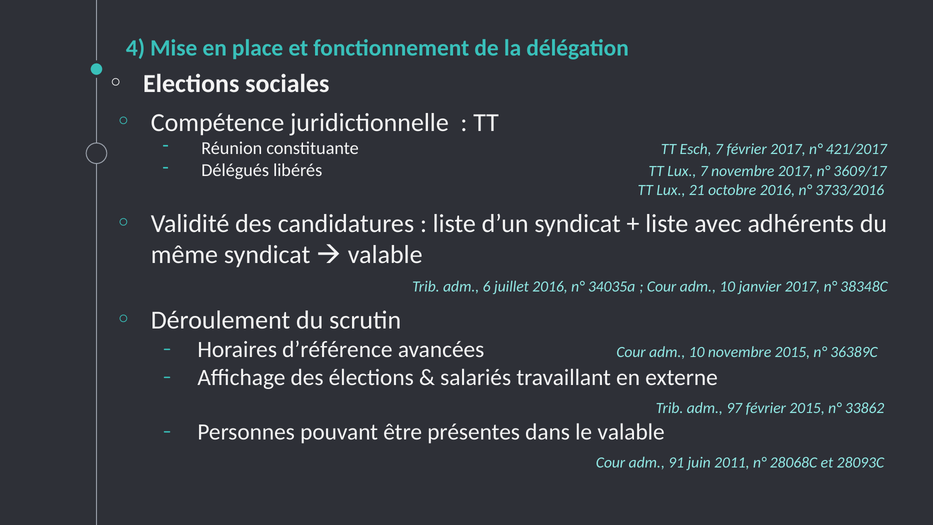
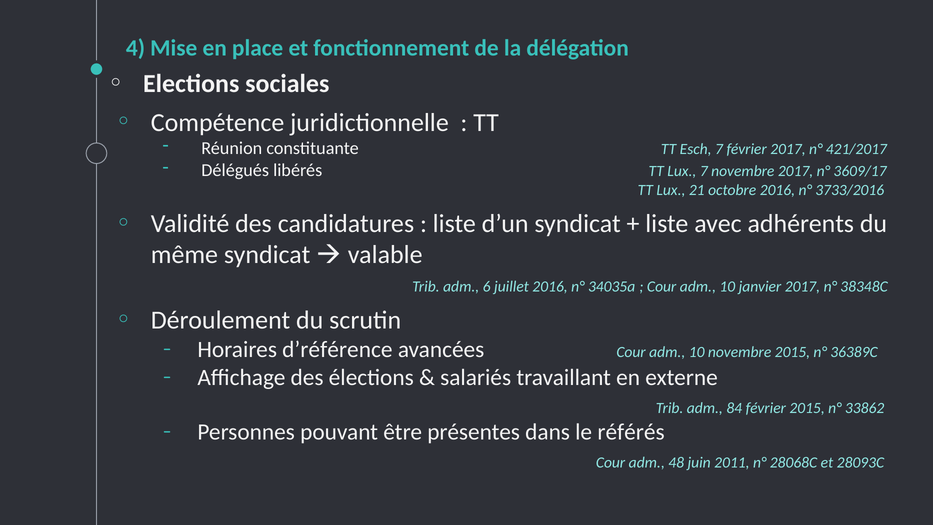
97: 97 -> 84 (734, 408)
le valable: valable -> référés (631, 432)
91: 91 -> 48 (676, 462)
